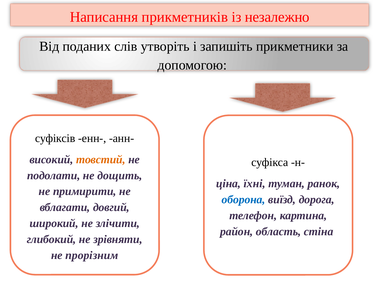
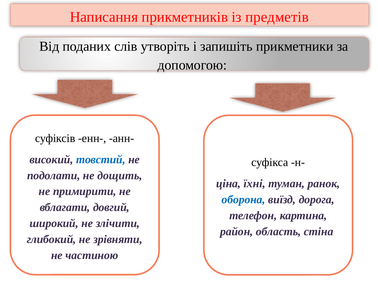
незалежно: незалежно -> предметів (277, 17)
товстий colour: orange -> blue (101, 159)
прорізним: прорізним -> частиною (92, 255)
